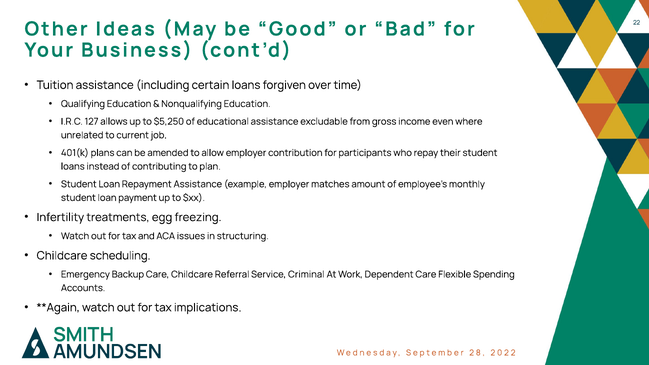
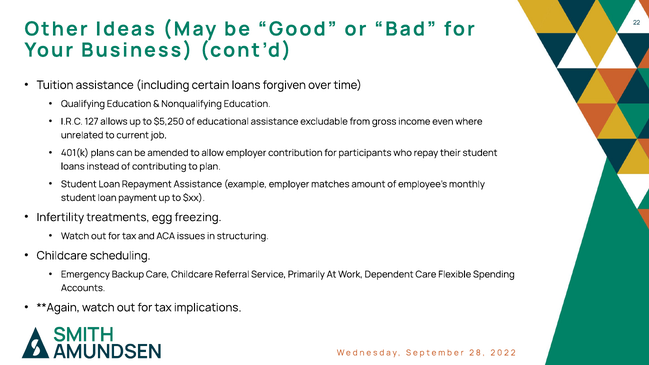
Criminal: Criminal -> Primarily (306, 274)
